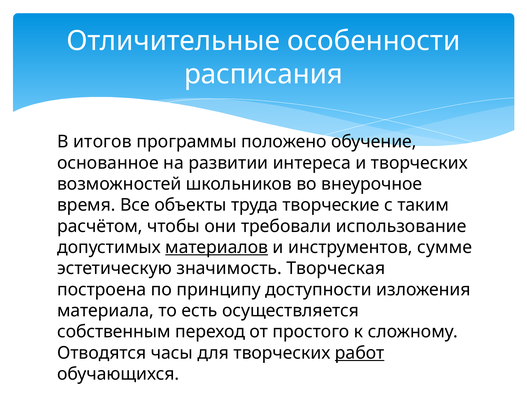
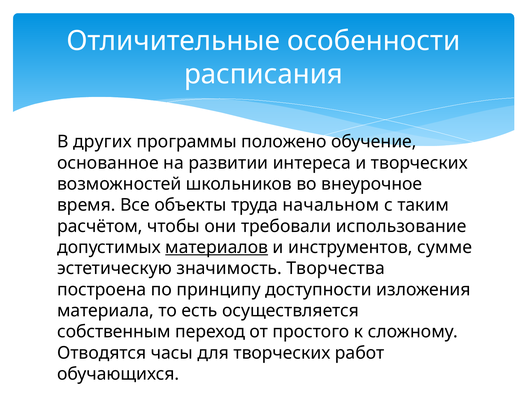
итогов: итогов -> других (102, 141)
творческие: творческие -> начальном (331, 205)
Творческая: Творческая -> Творчества (336, 268)
работ underline: present -> none (360, 352)
